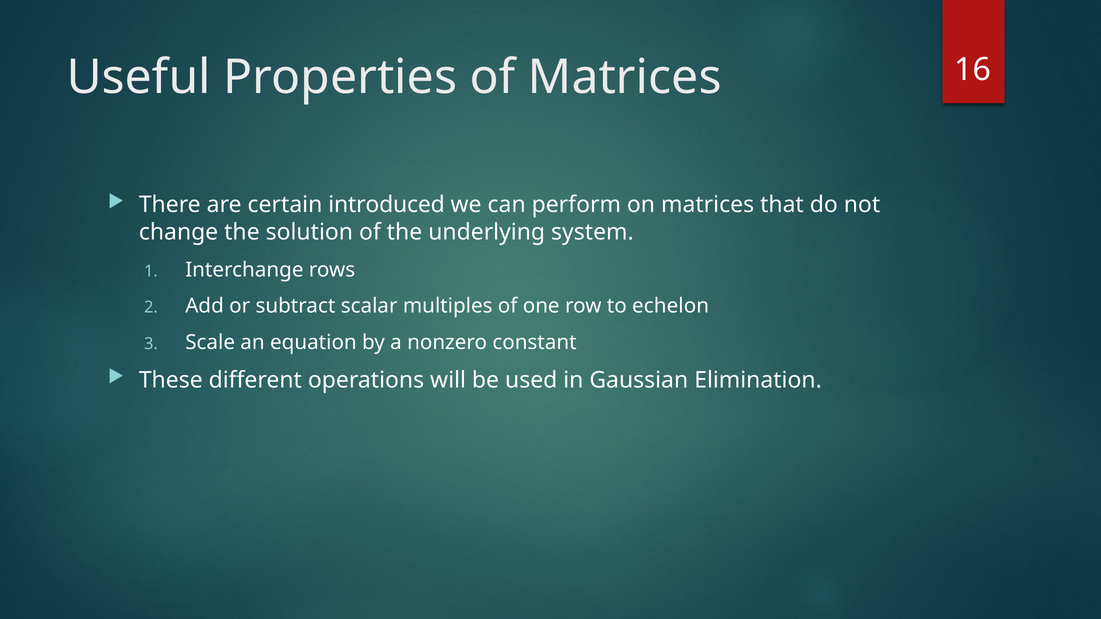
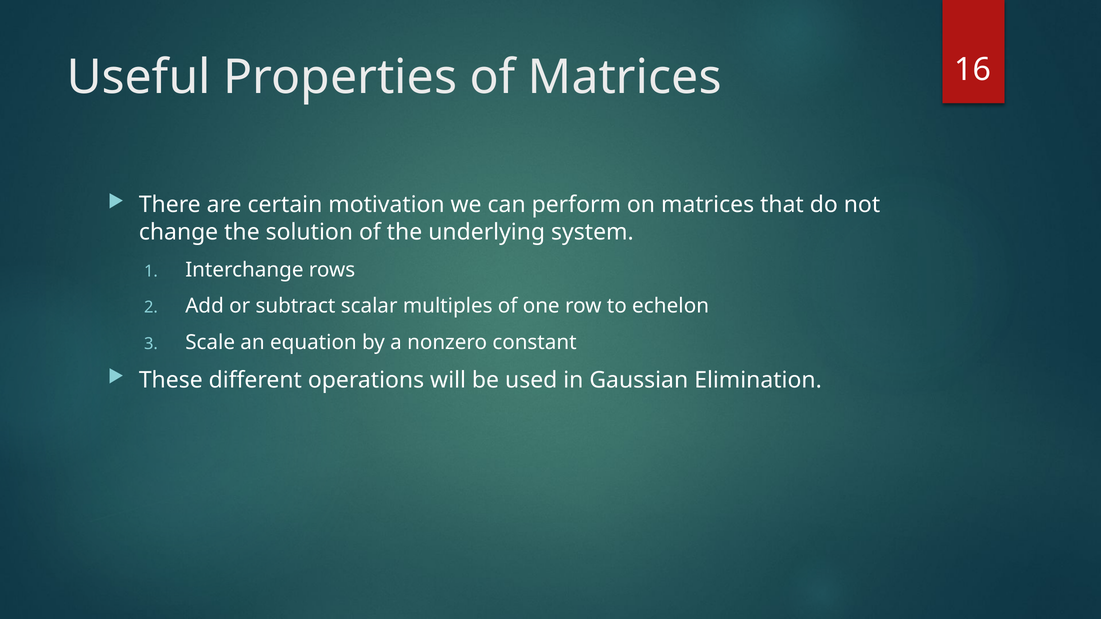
introduced: introduced -> motivation (386, 205)
